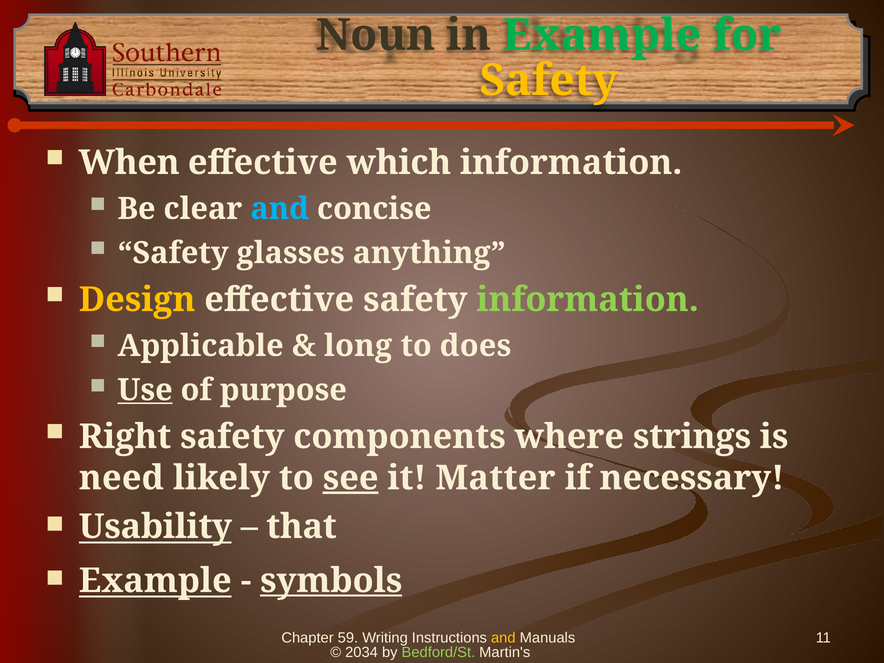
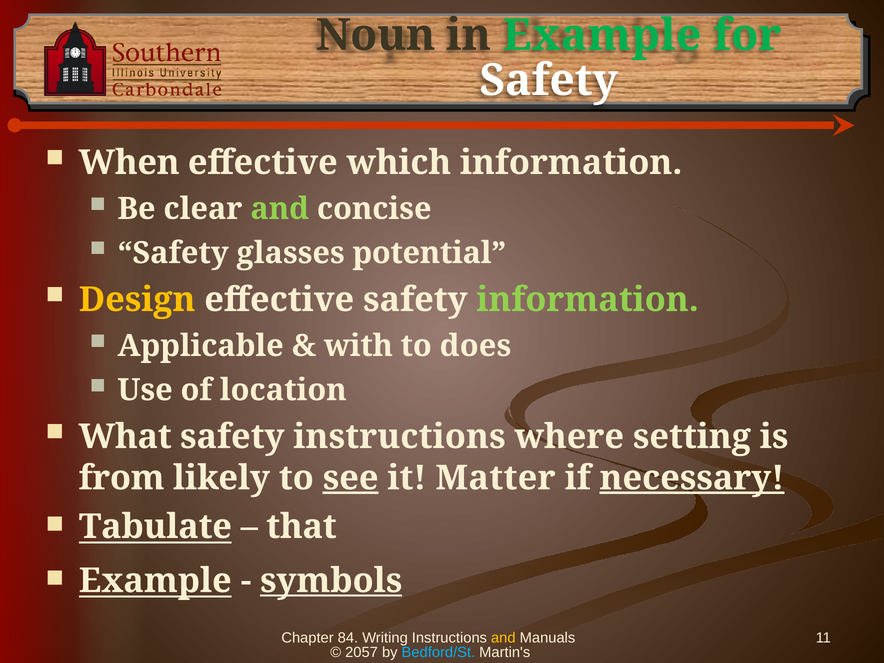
Safety colour: yellow -> white (549, 80)
and colour: light blue -> light green (280, 209)
anything: anything -> potential (429, 253)
long: long -> with (358, 346)
Use underline: present -> none (145, 390)
purpose: purpose -> location (283, 390)
Right: Right -> What (125, 437)
safety components: components -> instructions (399, 437)
strings: strings -> setting (692, 437)
need: need -> from (122, 478)
necessary underline: none -> present (692, 478)
Usability: Usability -> Tabulate (155, 527)
59: 59 -> 84 (348, 638)
2034: 2034 -> 2057 (362, 653)
Bedford/St colour: light green -> light blue (438, 653)
